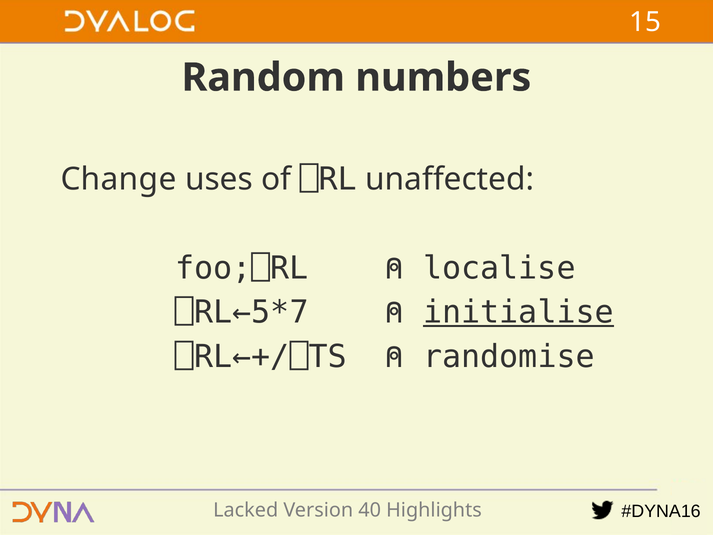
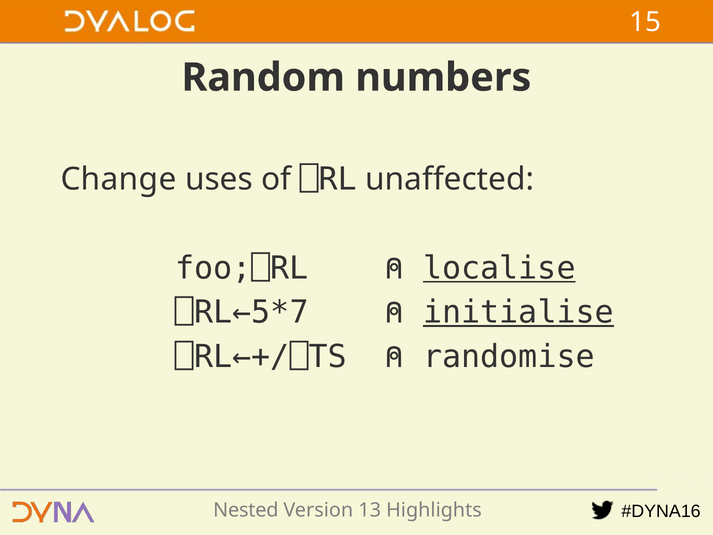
localise underline: none -> present (499, 268)
Lacked: Lacked -> Nested (246, 510)
40: 40 -> 13 (370, 510)
